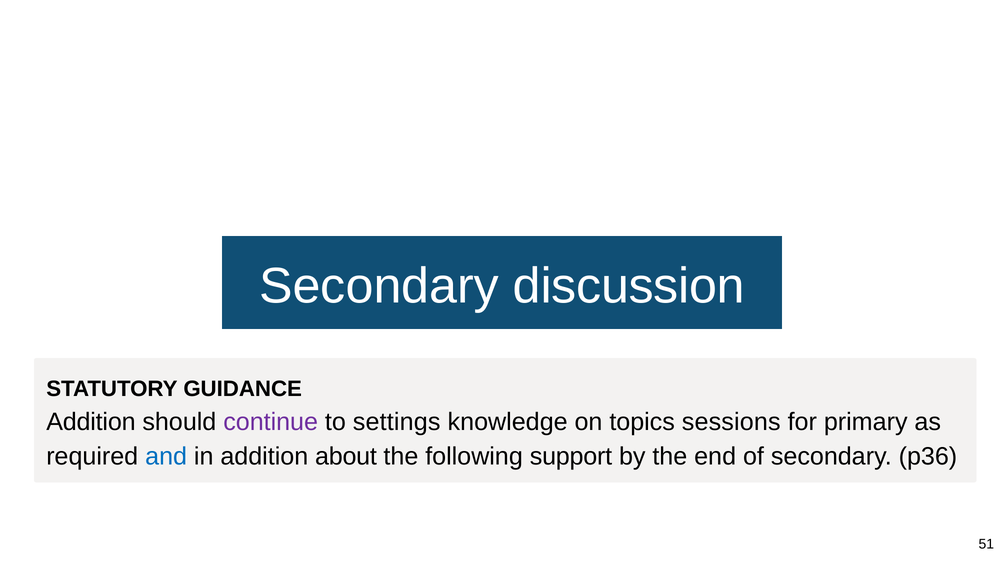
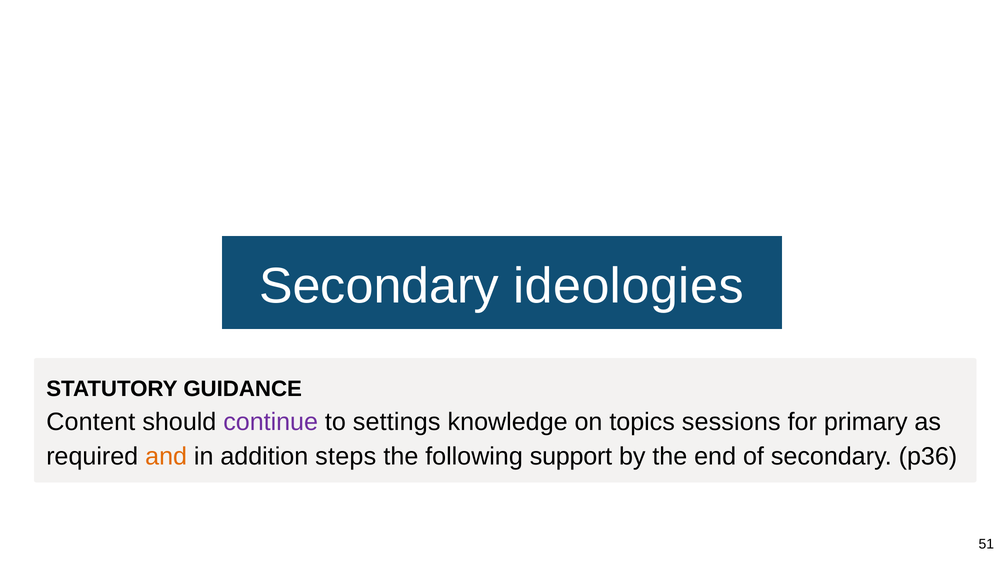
discussion: discussion -> ideologies (628, 286)
Addition: Addition -> Content (91, 422)
and colour: blue -> orange (166, 457)
about: about -> steps (346, 457)
